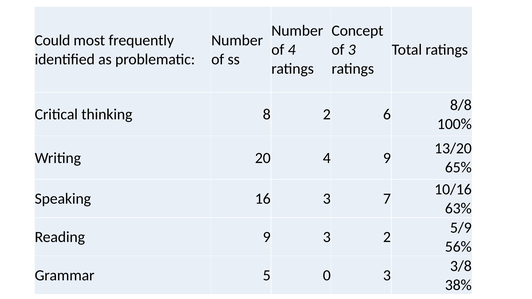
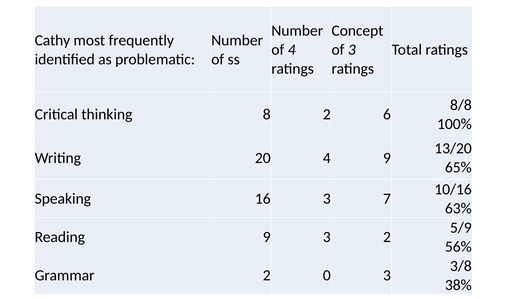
Could: Could -> Cathy (52, 40)
Grammar 5: 5 -> 2 (267, 276)
